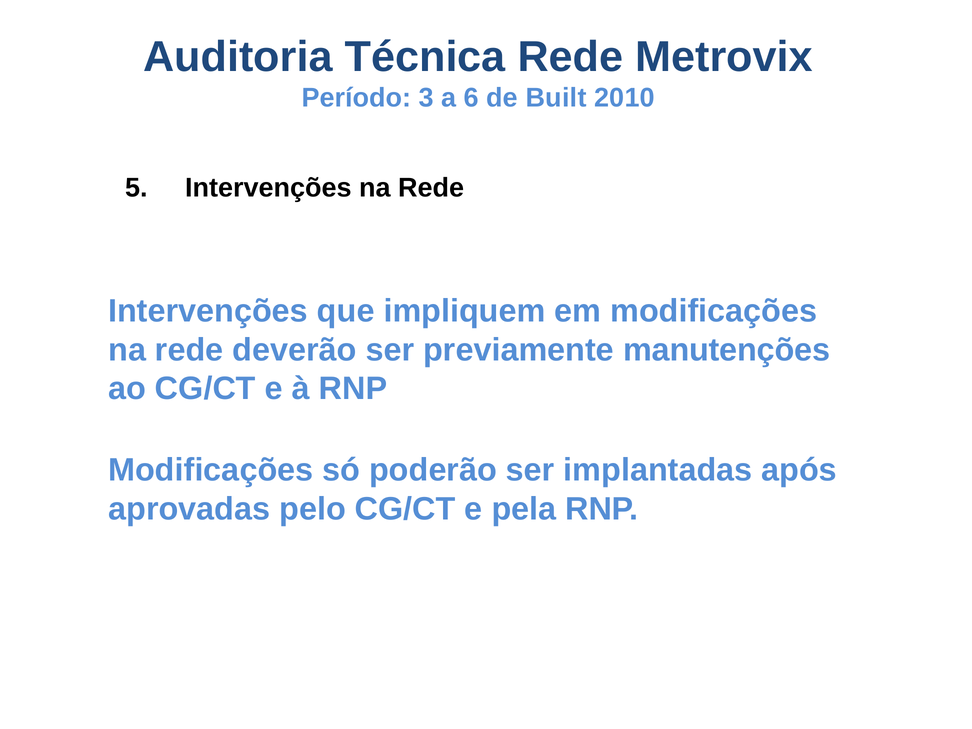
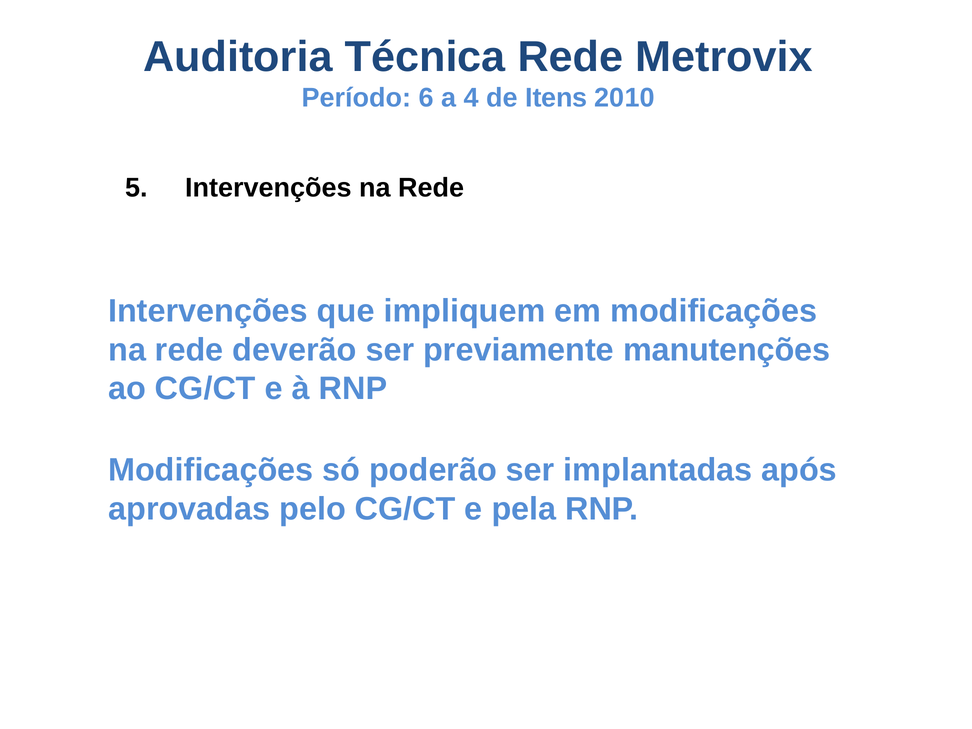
3: 3 -> 6 (426, 98)
6: 6 -> 4 (471, 98)
Built: Built -> Itens (556, 98)
